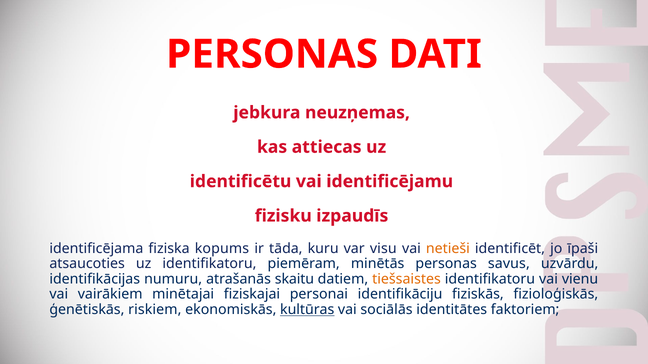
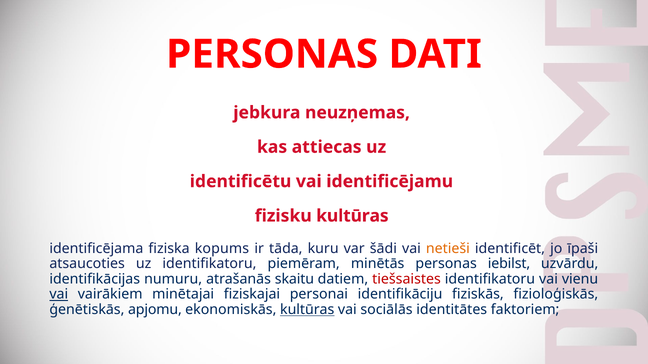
fizisku izpaudīs: izpaudīs -> kultūras (352, 216)
visu: visu -> šādi (383, 249)
savus: savus -> iebilst (509, 264)
tiešsaistes colour: orange -> red (407, 279)
vai underline: none -> present (59, 295)
riskiem: riskiem -> apjomu (155, 310)
